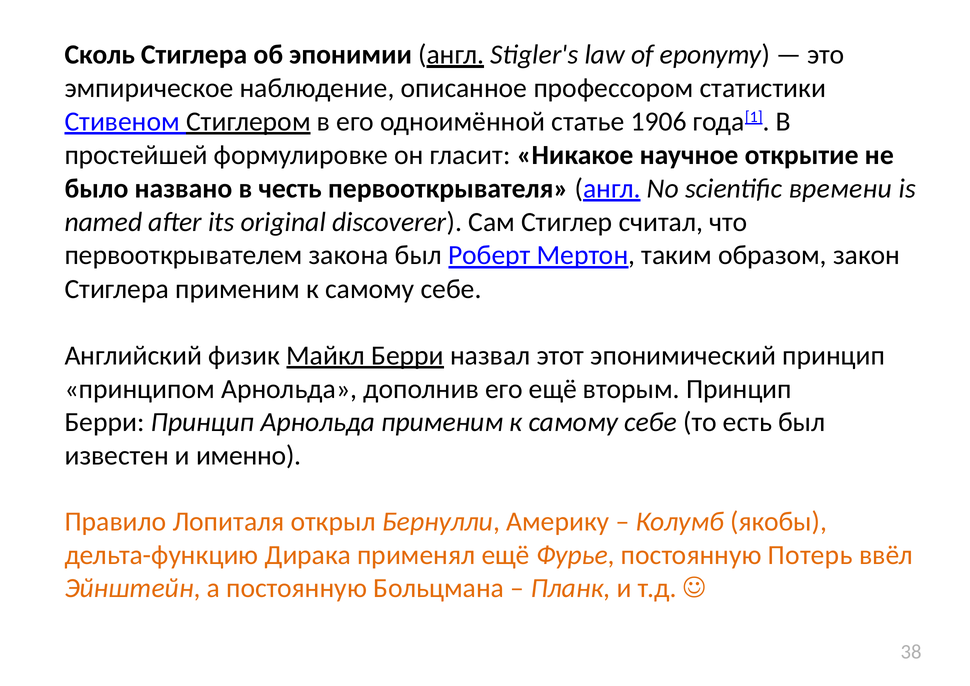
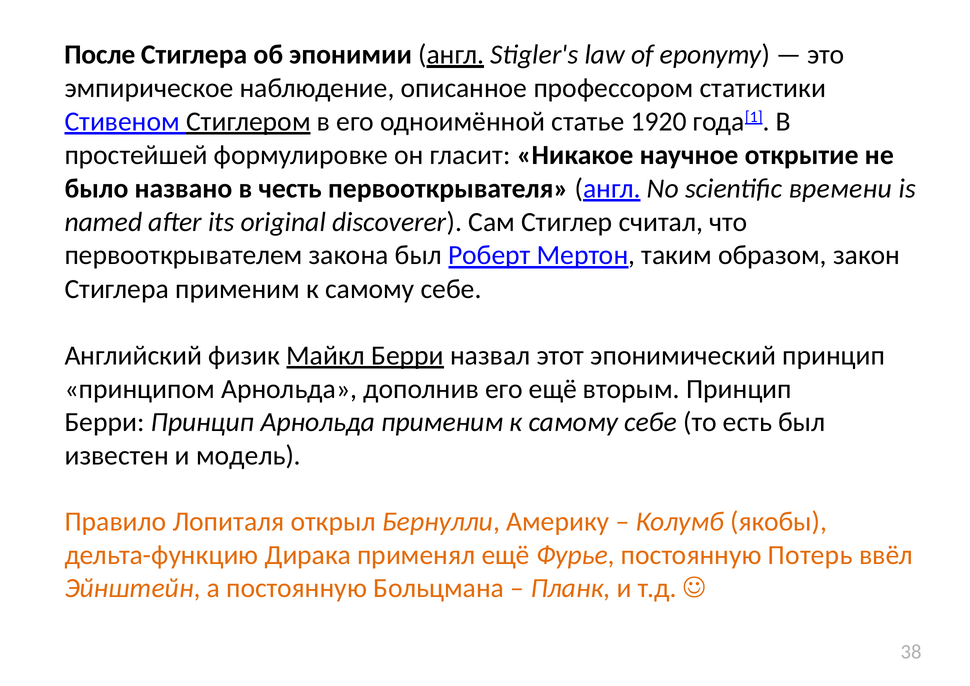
Сколь: Сколь -> После (100, 55)
1906: 1906 -> 1920 (659, 121)
именно: именно -> модель (249, 455)
